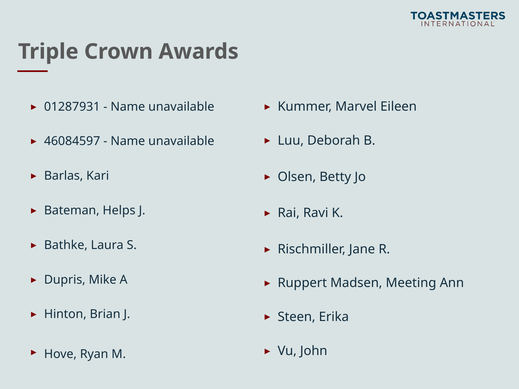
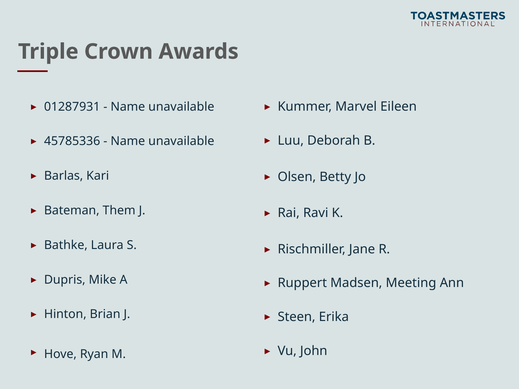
46084597: 46084597 -> 45785336 (72, 141)
Helps: Helps -> Them (119, 211)
